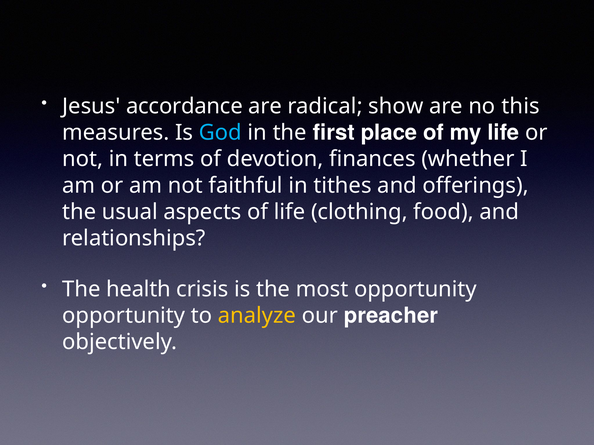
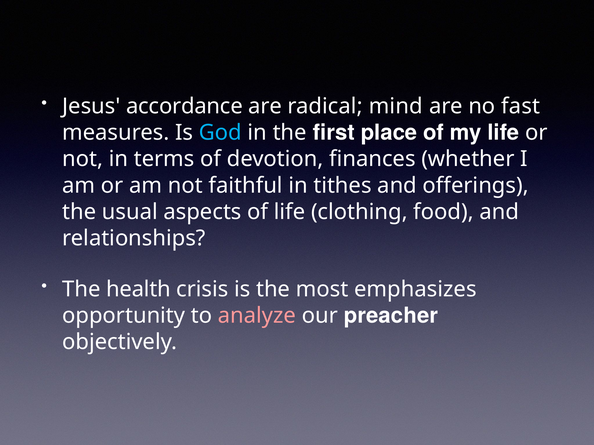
show: show -> mind (396, 106)
this: this -> fast (521, 106)
most opportunity: opportunity -> emphasizes (415, 289)
analyze colour: yellow -> pink (257, 316)
